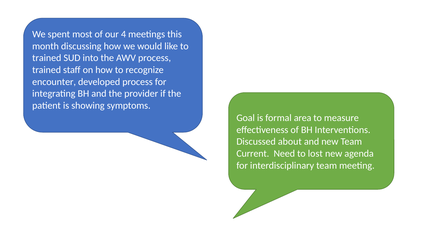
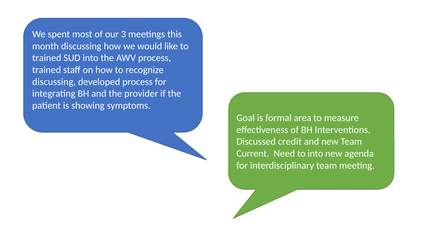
4: 4 -> 3 (124, 34)
encounter: encounter -> discussing (54, 82)
about: about -> credit (290, 141)
to lost: lost -> into (315, 153)
